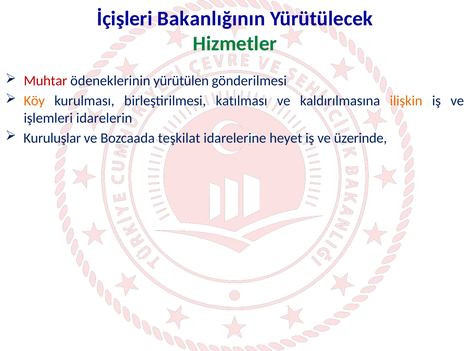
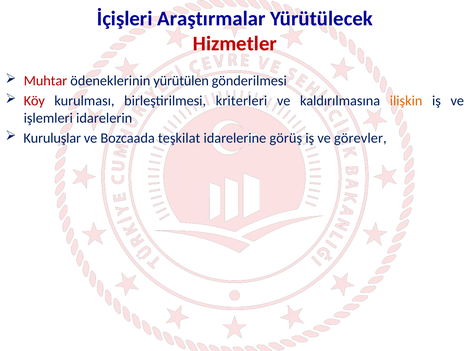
Bakanlığının: Bakanlığının -> Araştırmalar (211, 19)
Hizmetler colour: green -> red (235, 43)
Köy colour: orange -> red (34, 101)
katılması: katılması -> kriterleri (241, 101)
heyet: heyet -> görüş (286, 138)
üzerinde: üzerinde -> görevler (360, 138)
